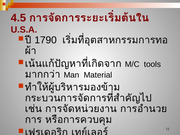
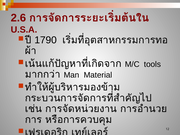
4.5: 4.5 -> 2.6 (18, 18)
